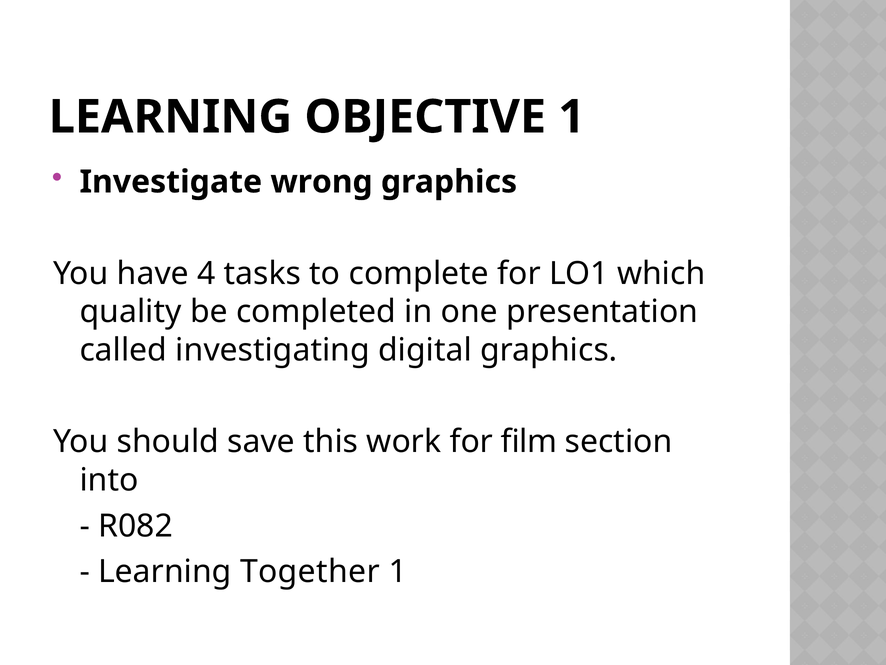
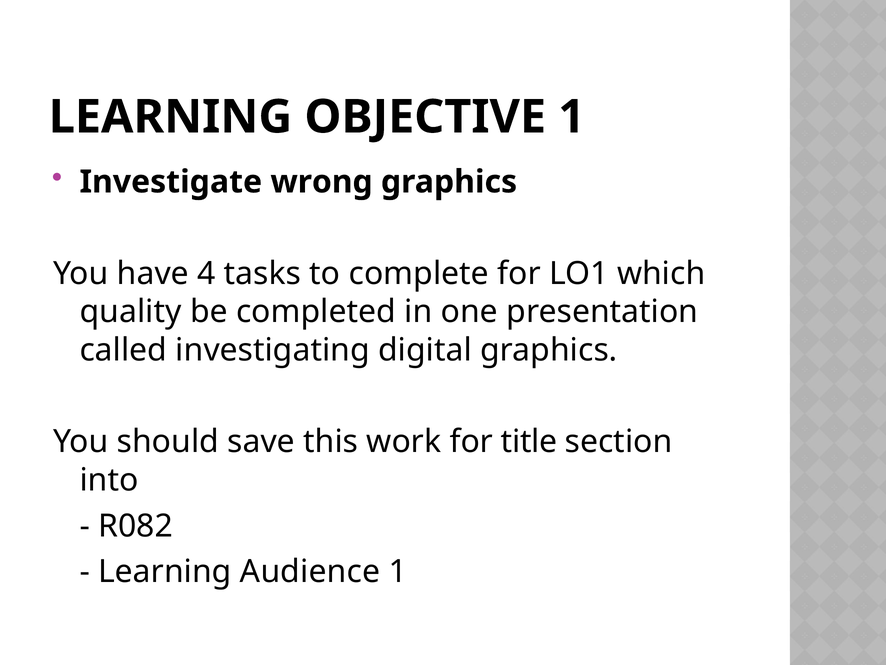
film: film -> title (529, 442)
Together: Together -> Audience (310, 571)
